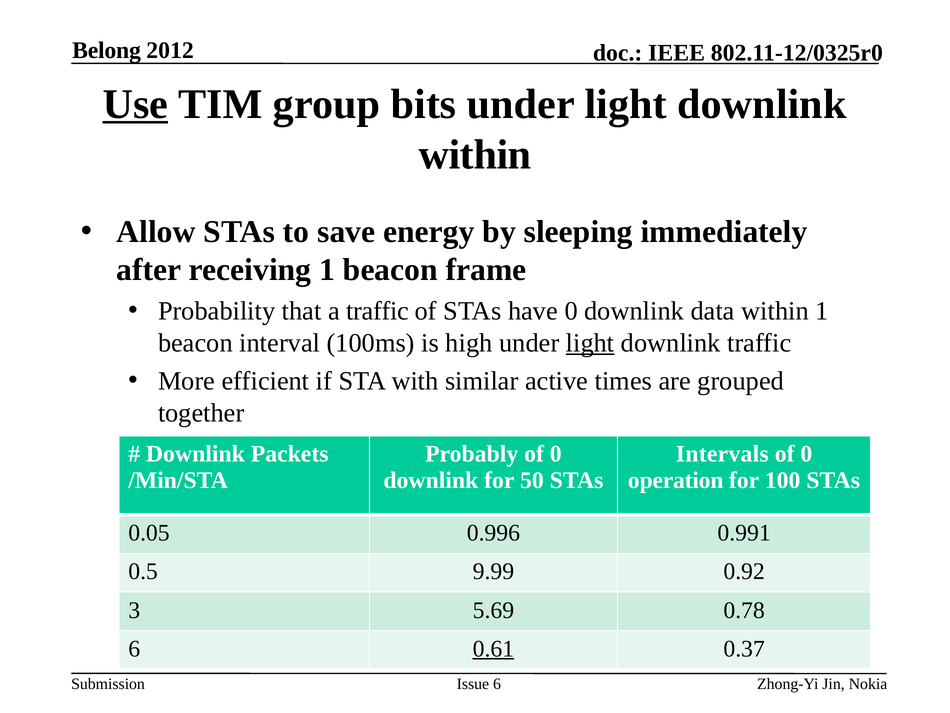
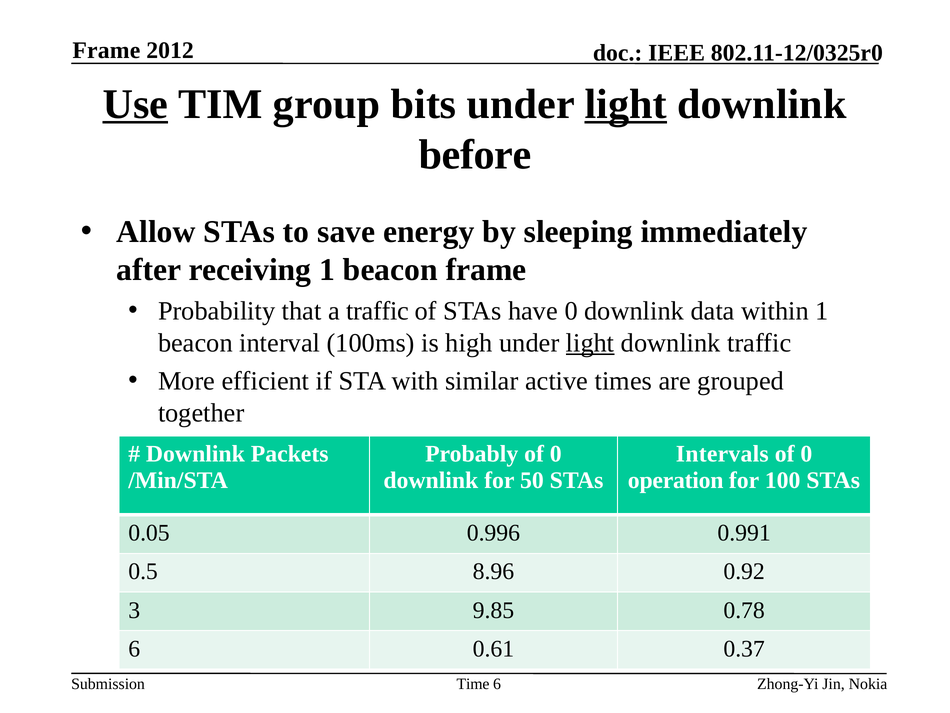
Belong: Belong -> Frame (106, 50)
light underline: none -> present (626, 104)
within: within -> before (475, 155)
9.99: 9.99 -> 8.96 (493, 571)
5.69: 5.69 -> 9.85 (493, 610)
0.61 underline: present -> none (493, 648)
Issue: Issue -> Time (473, 683)
